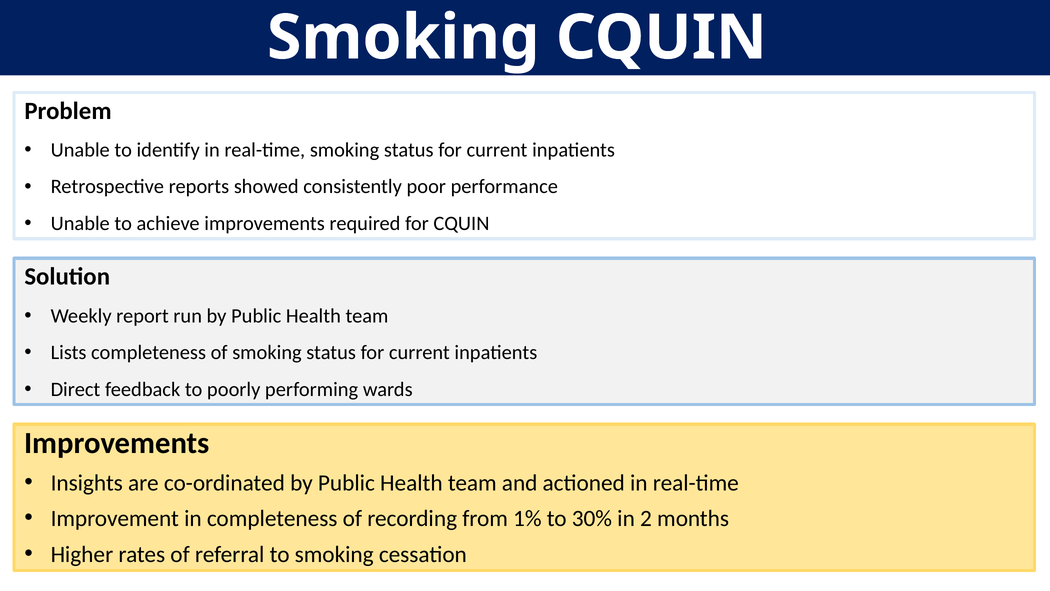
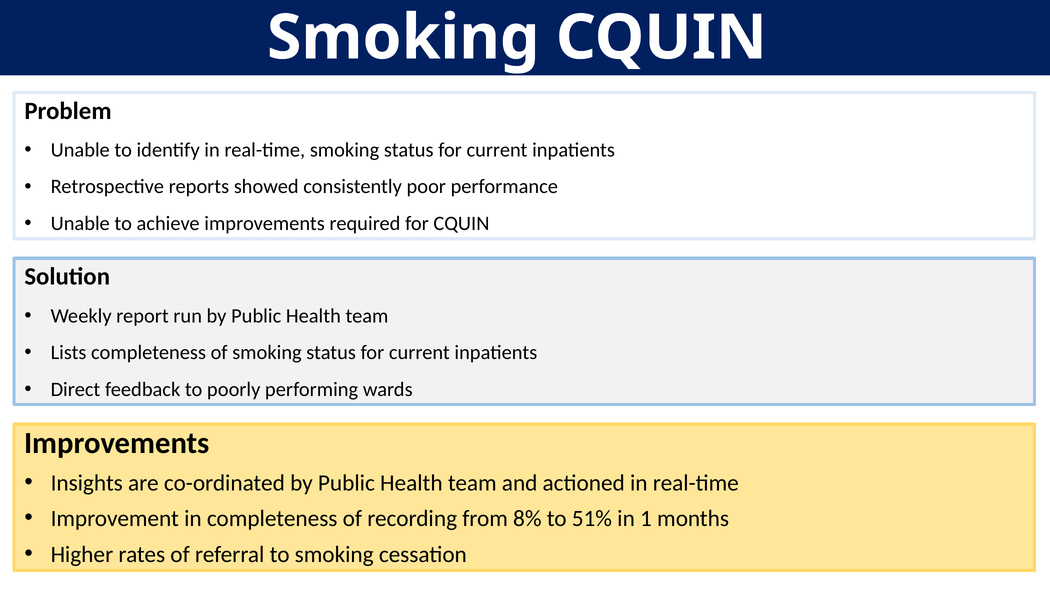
1%: 1% -> 8% (527, 518)
30%: 30% -> 51% (592, 518)
2: 2 -> 1 (646, 518)
